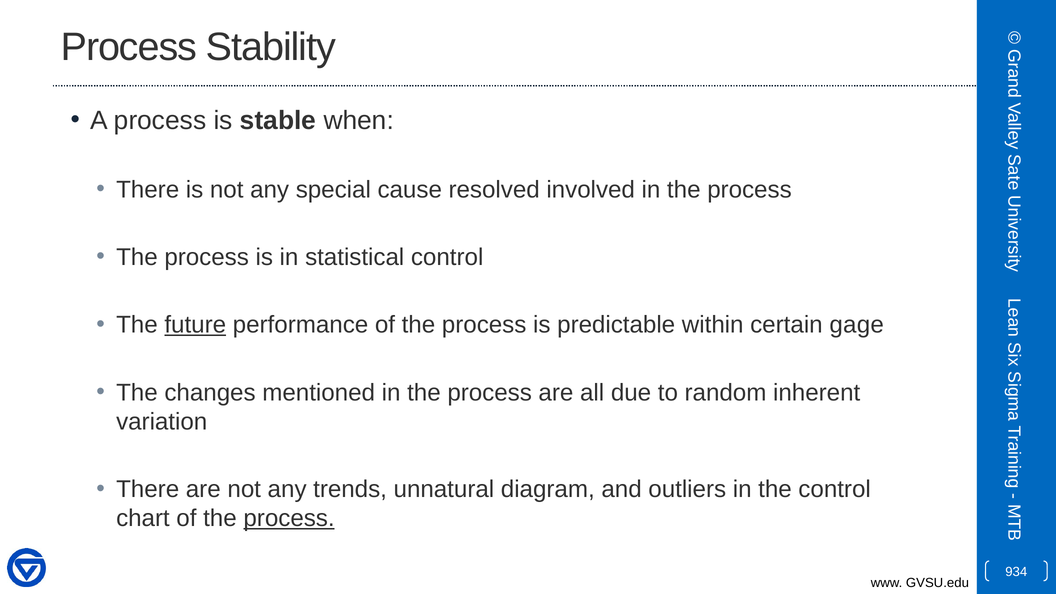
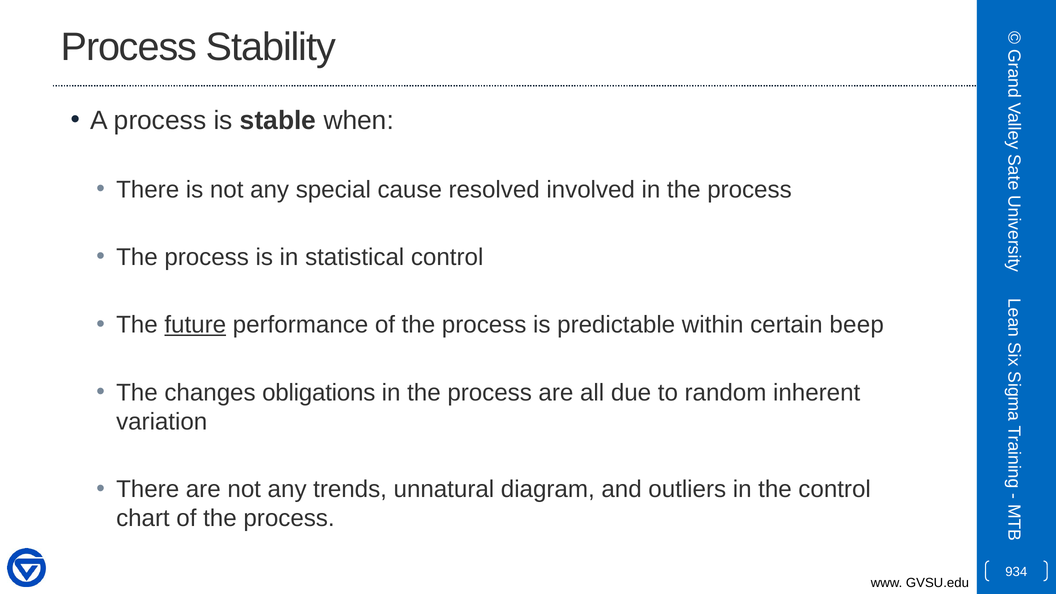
gage: gage -> beep (857, 325)
mentioned: mentioned -> obligations (319, 393)
process underline: present -> none (289, 519)
